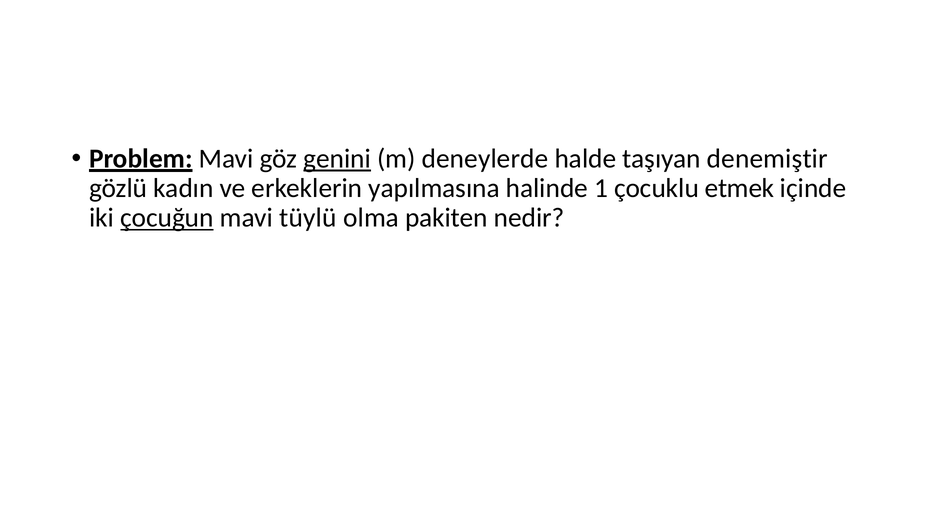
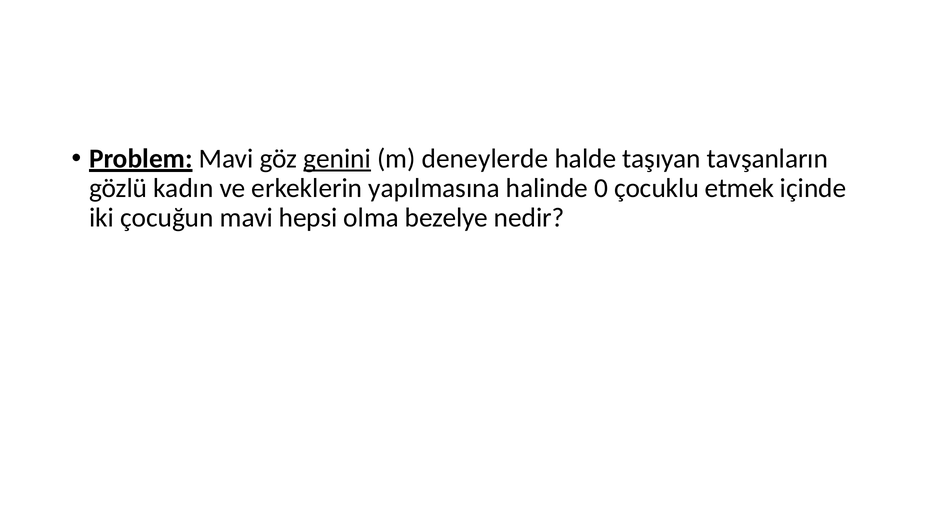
denemiştir: denemiştir -> tavşanların (767, 159)
1: 1 -> 0 (601, 188)
çocuğun underline: present -> none (167, 218)
tüylü: tüylü -> hepsi (308, 218)
pakiten: pakiten -> bezelye (446, 218)
